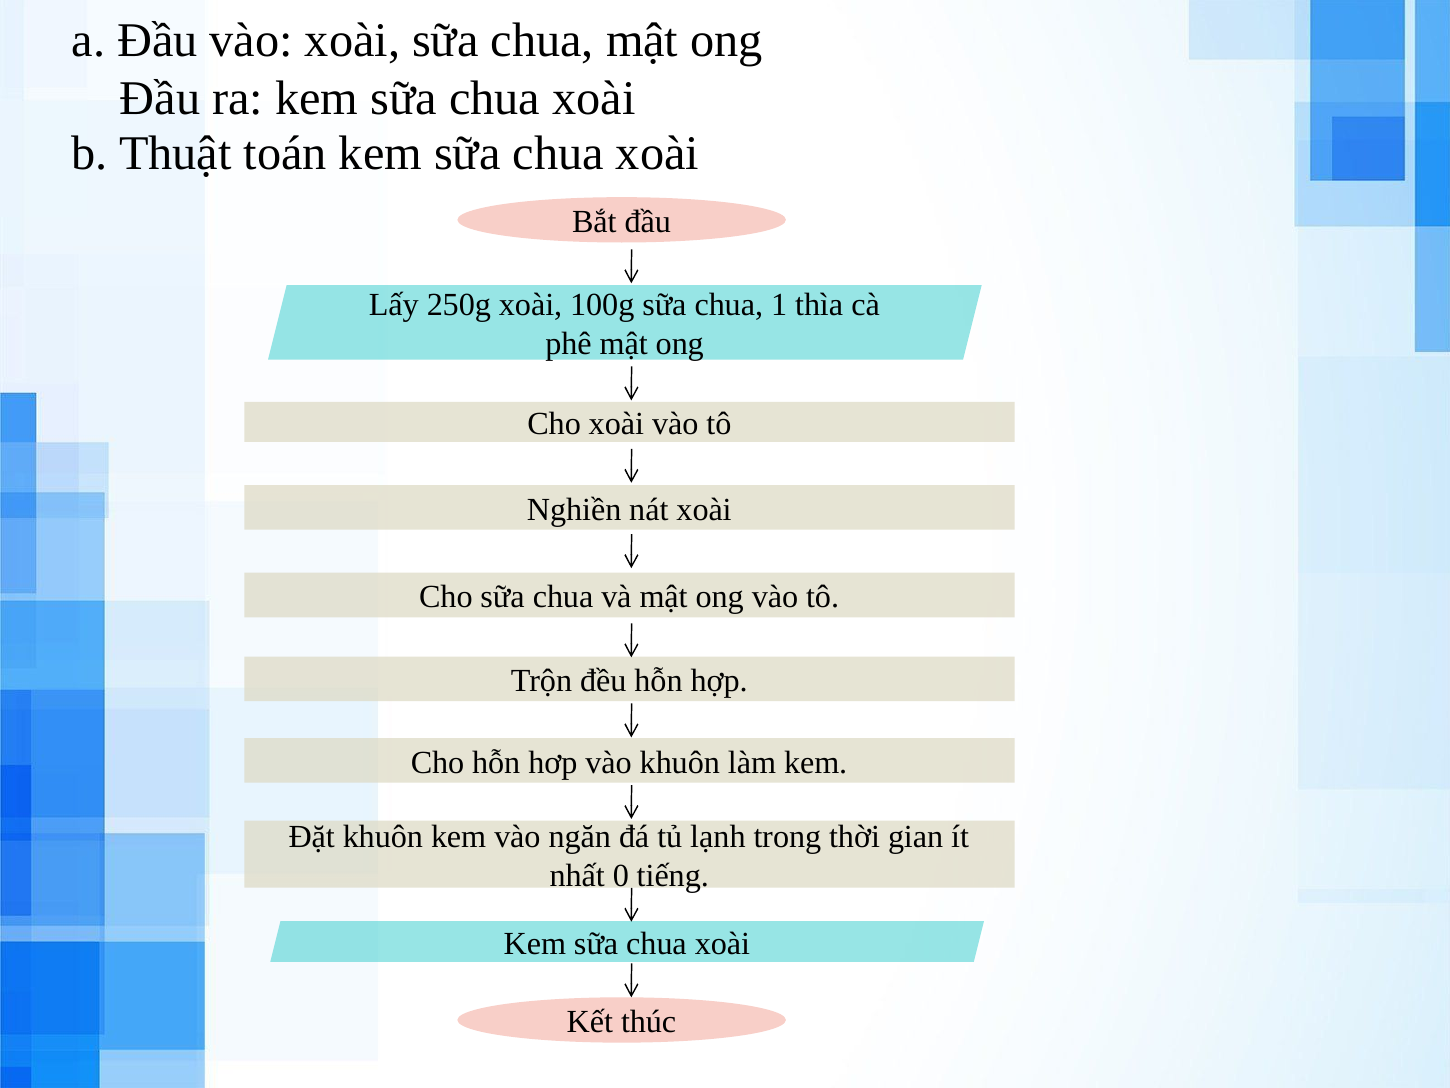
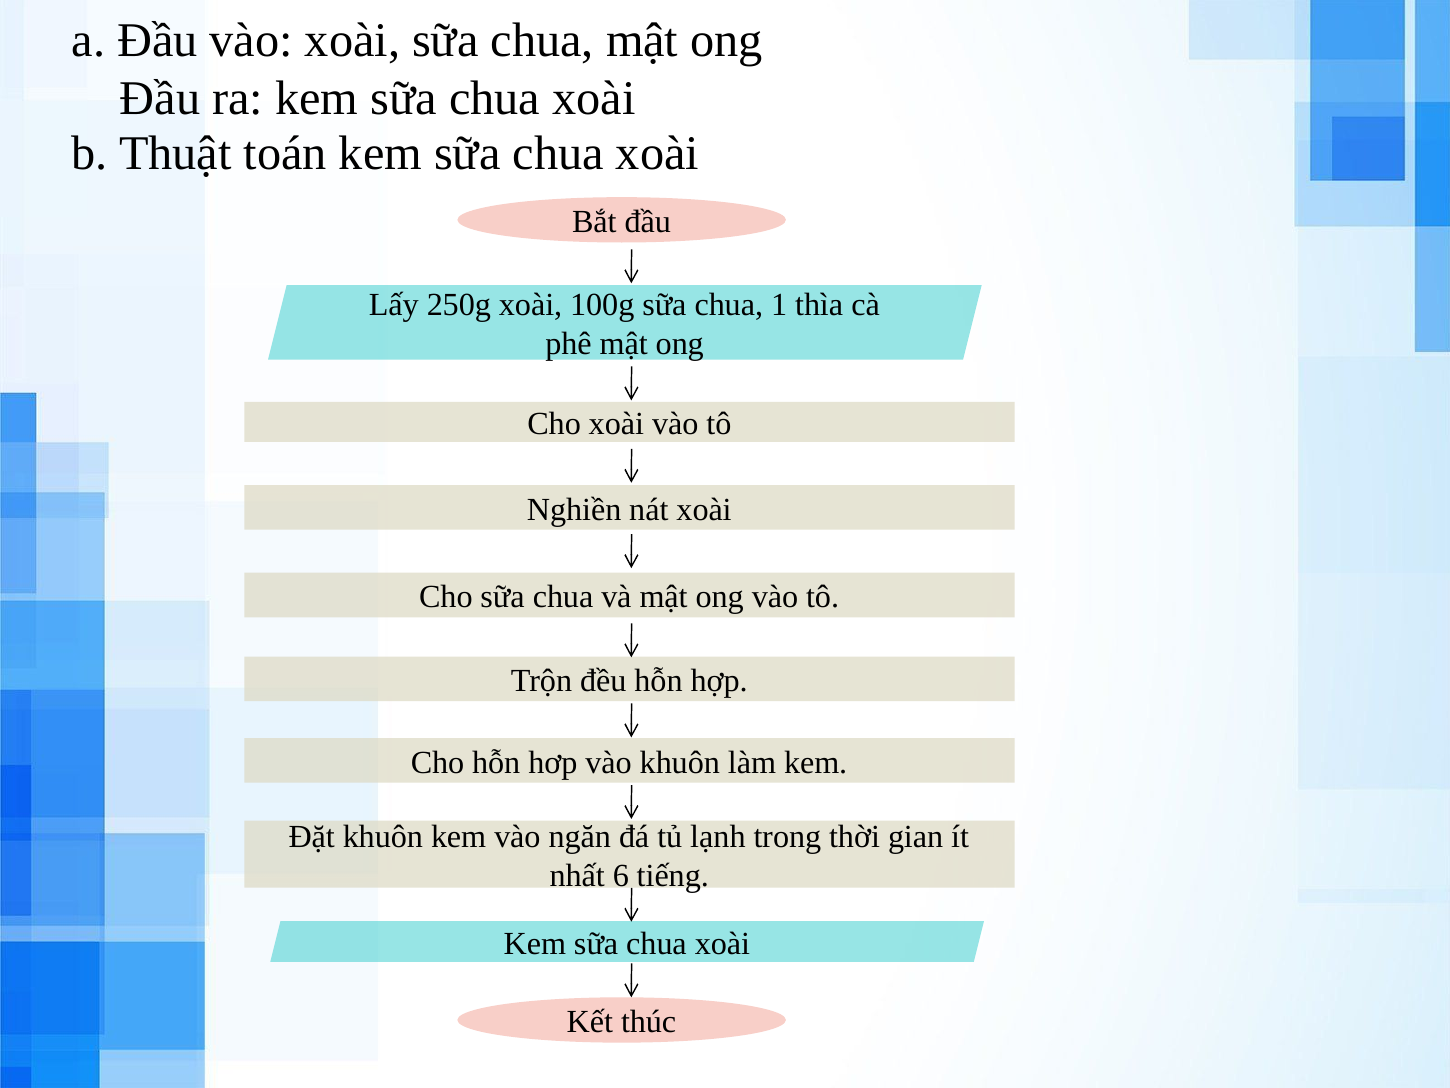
0: 0 -> 6 (621, 875)
